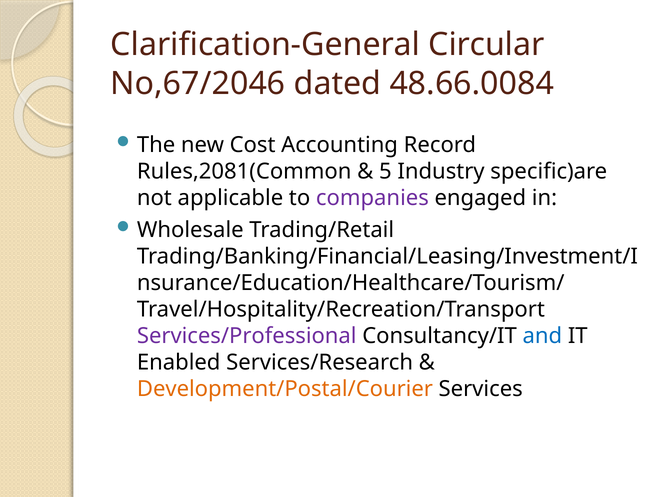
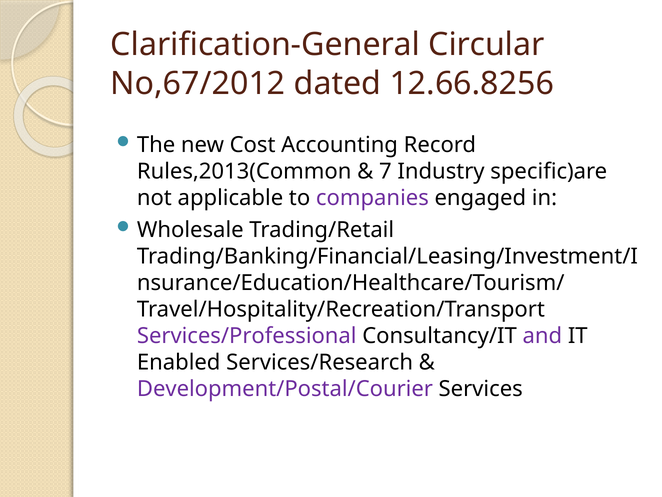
No,67/2046: No,67/2046 -> No,67/2012 (198, 83)
48.66.0084: 48.66.0084 -> 12.66.8256 (472, 83)
Rules,2081(Common: Rules,2081(Common -> Rules,2013(Common (244, 171)
5: 5 -> 7 (385, 171)
and colour: blue -> purple (542, 336)
Development/Postal/Courier colour: orange -> purple (285, 389)
